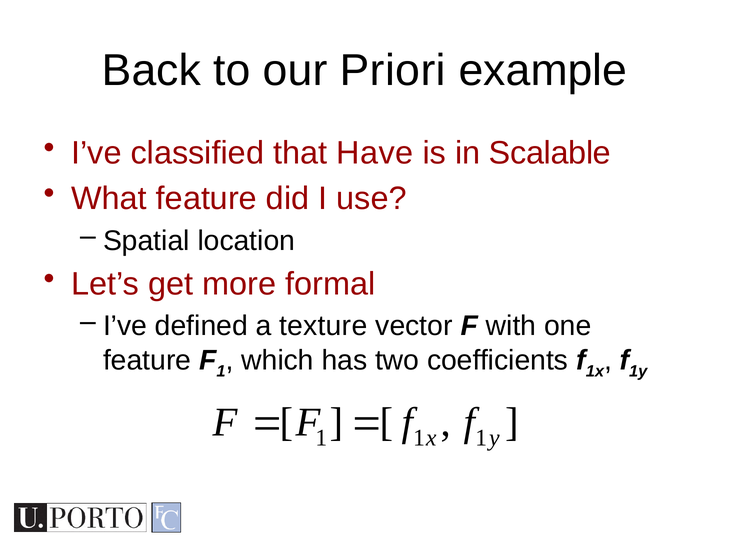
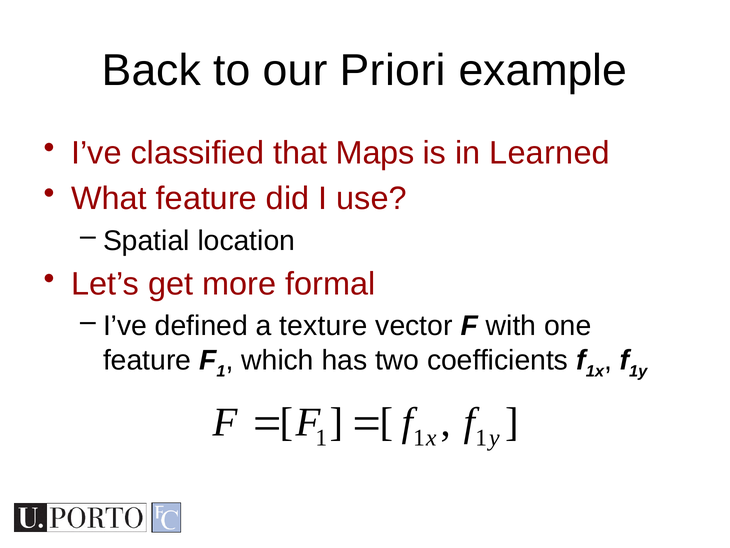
Have: Have -> Maps (375, 153)
Scalable: Scalable -> Learned (550, 153)
